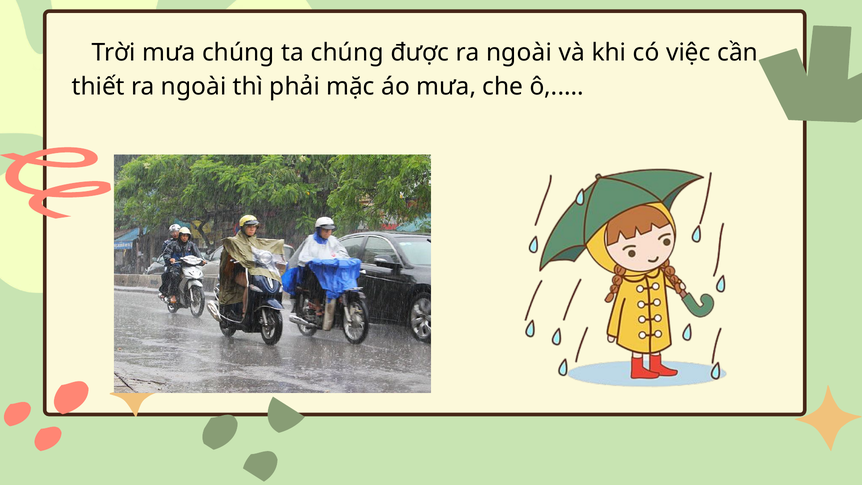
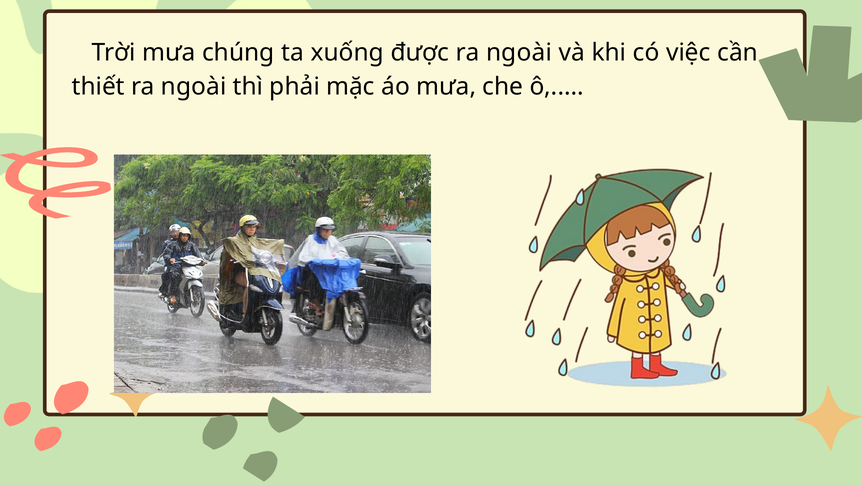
ta chúng: chúng -> xuống (347, 52)
